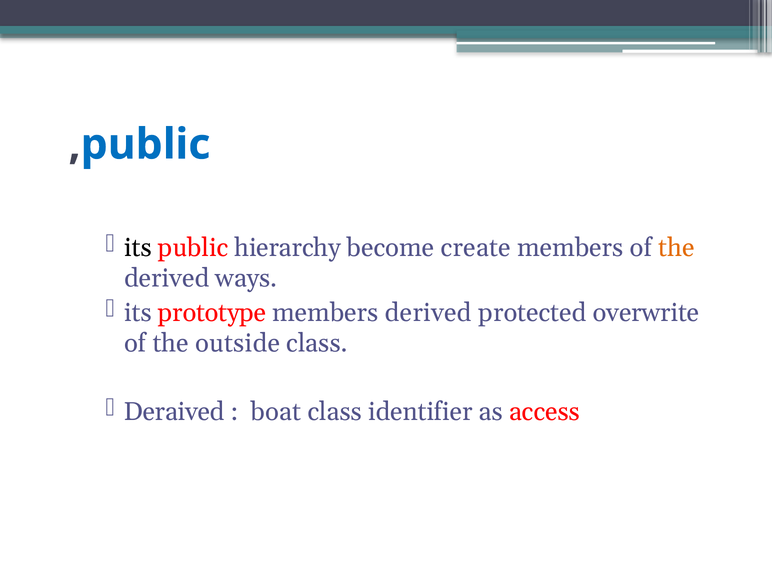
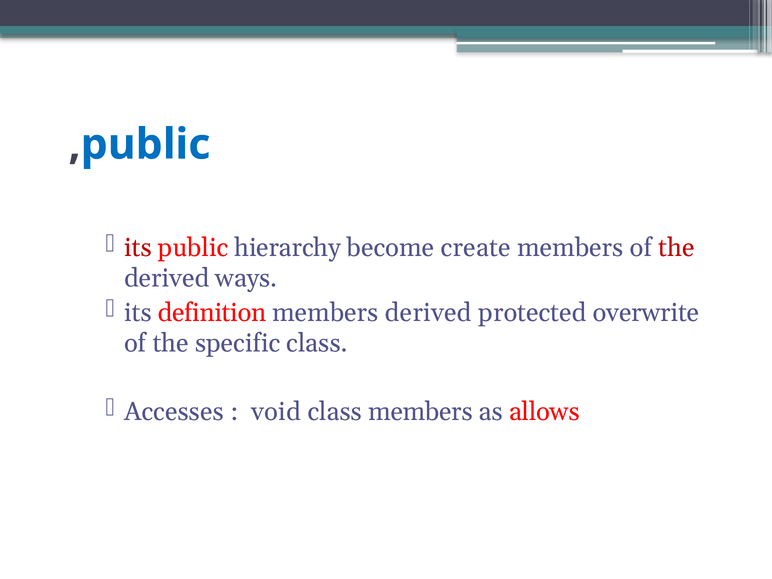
its colour: black -> red (138, 248)
the colour: orange -> red (676, 248)
prototype: prototype -> definition (212, 313)
outside: outside -> specific (238, 343)
Deraived: Deraived -> Accesses (174, 412)
boat: boat -> void (276, 412)
class identifier: identifier -> members (420, 412)
access: access -> allows (544, 412)
